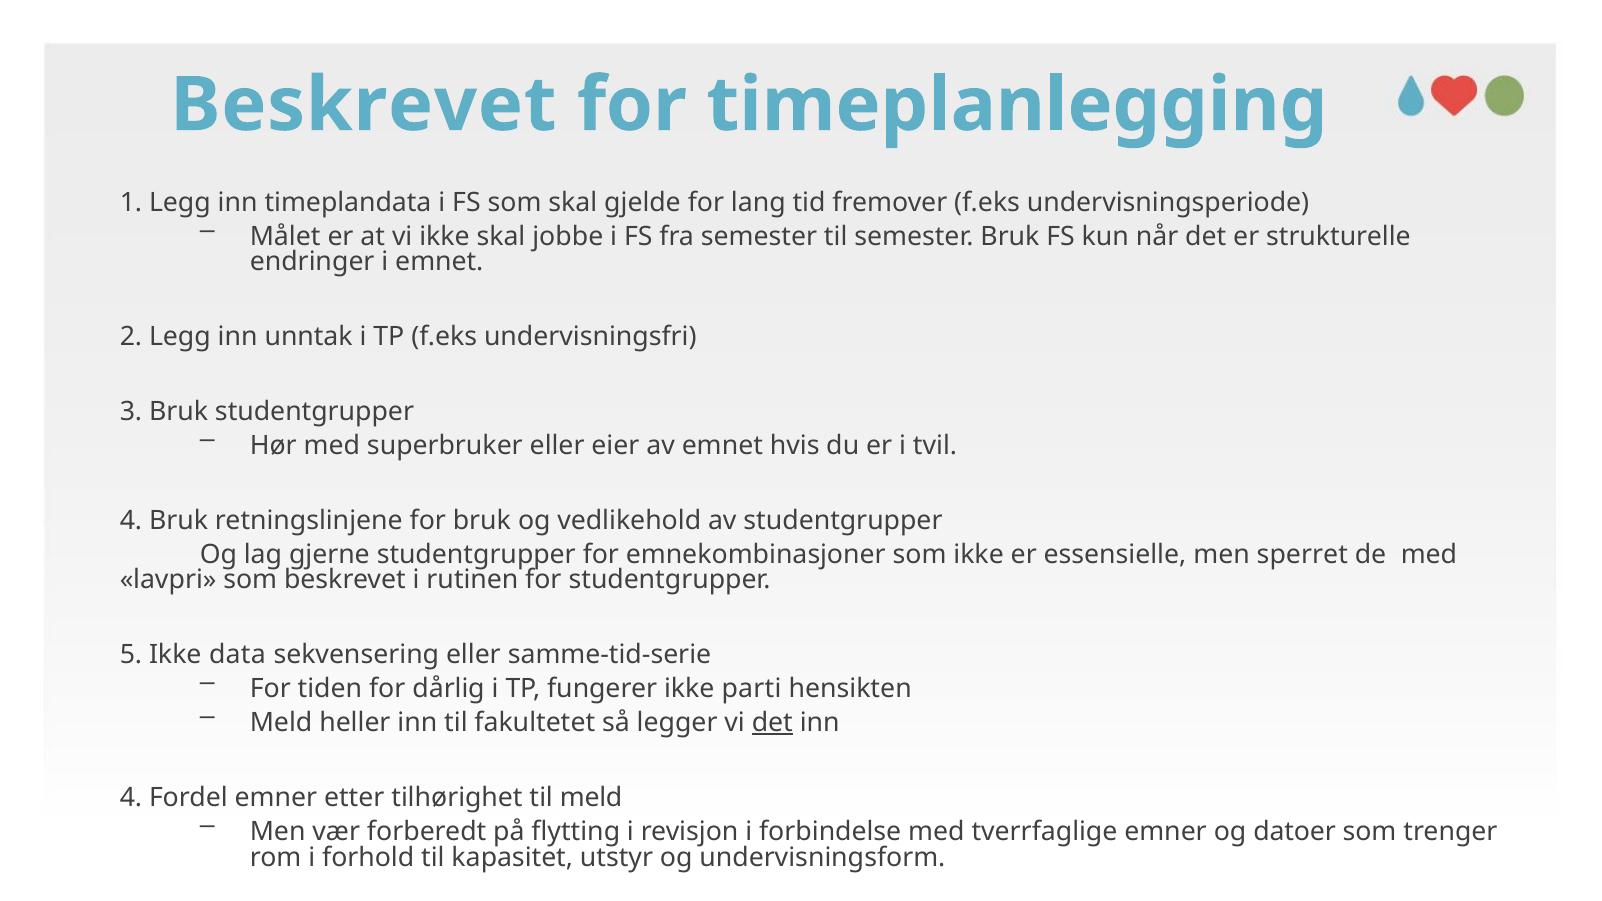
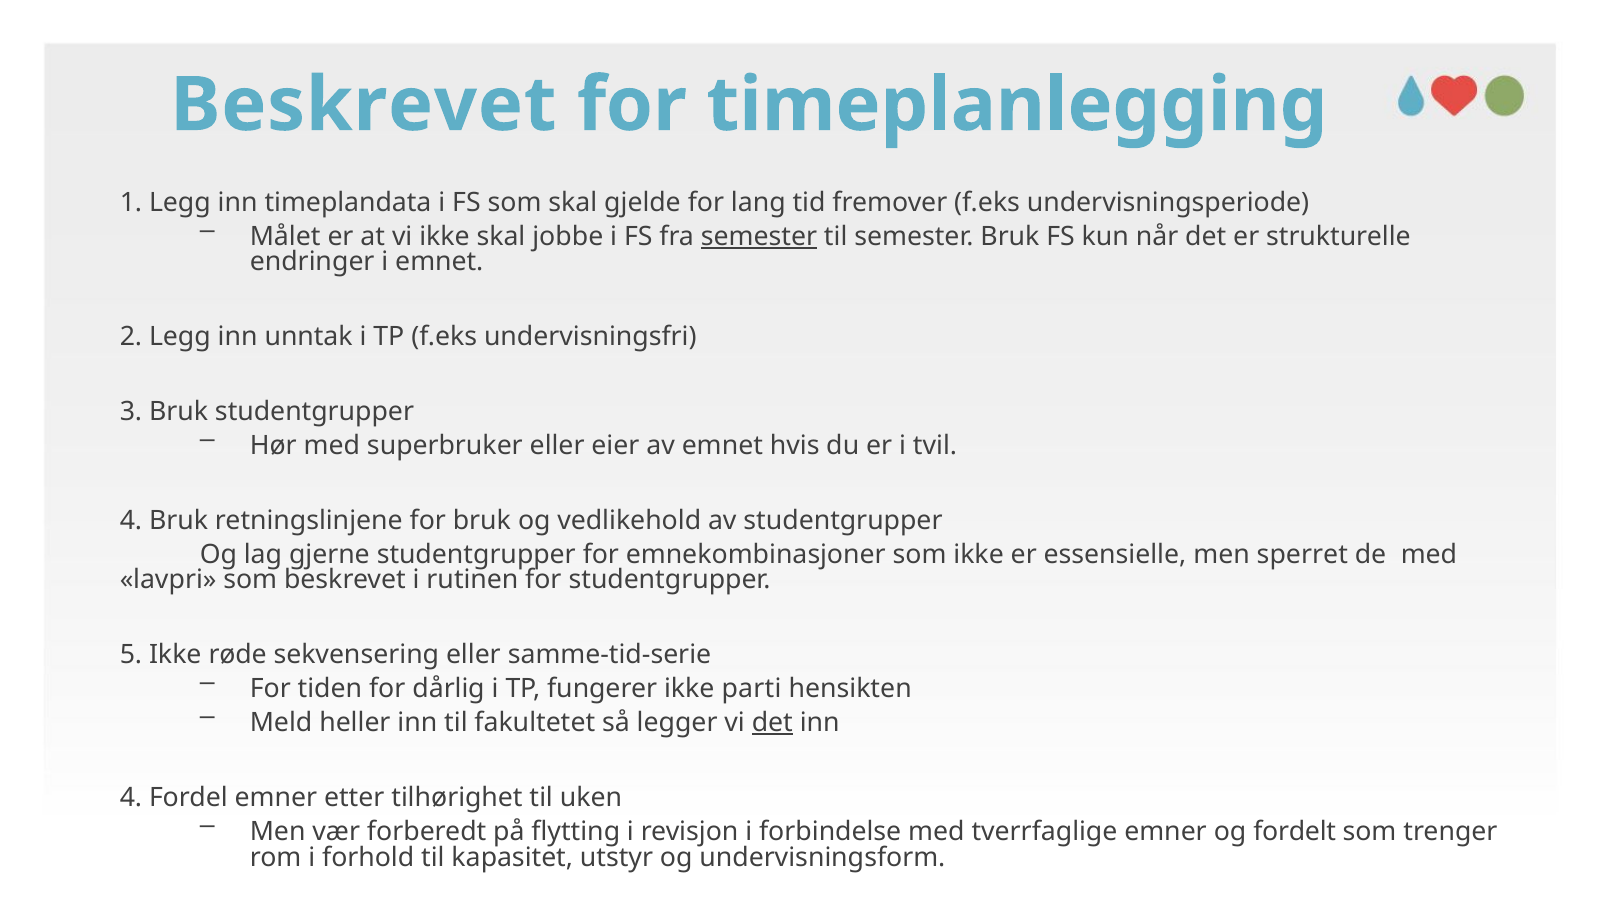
semester underline: none -> present (759, 237)
data: data -> røde (238, 655)
til meld: meld -> uken (591, 798)
datoer: datoer -> fordelt (1295, 832)
